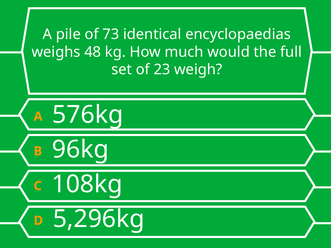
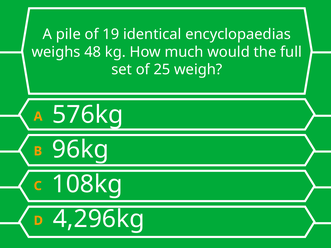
73: 73 -> 19 (111, 34)
23: 23 -> 25 (162, 70)
5,296kg: 5,296kg -> 4,296kg (99, 219)
